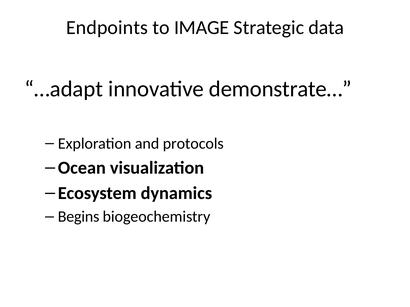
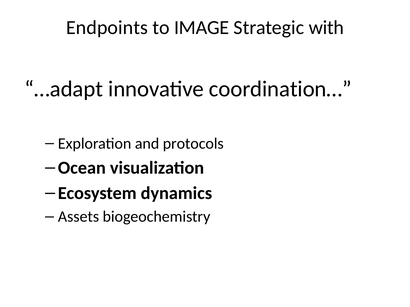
data: data -> with (326, 28)
demonstrate…: demonstrate… -> coordination… (280, 89)
Begins: Begins -> Assets (78, 217)
